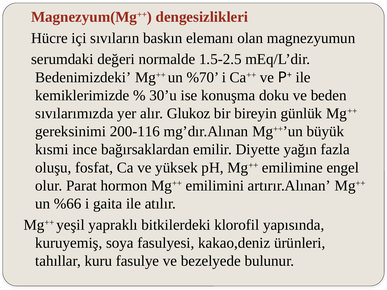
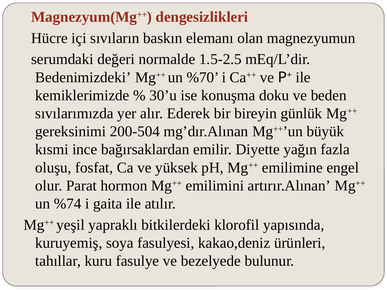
Glukoz: Glukoz -> Ederek (188, 114)
200-116: 200-116 -> 200-504 (135, 132)
%66: %66 -> %74 (68, 204)
